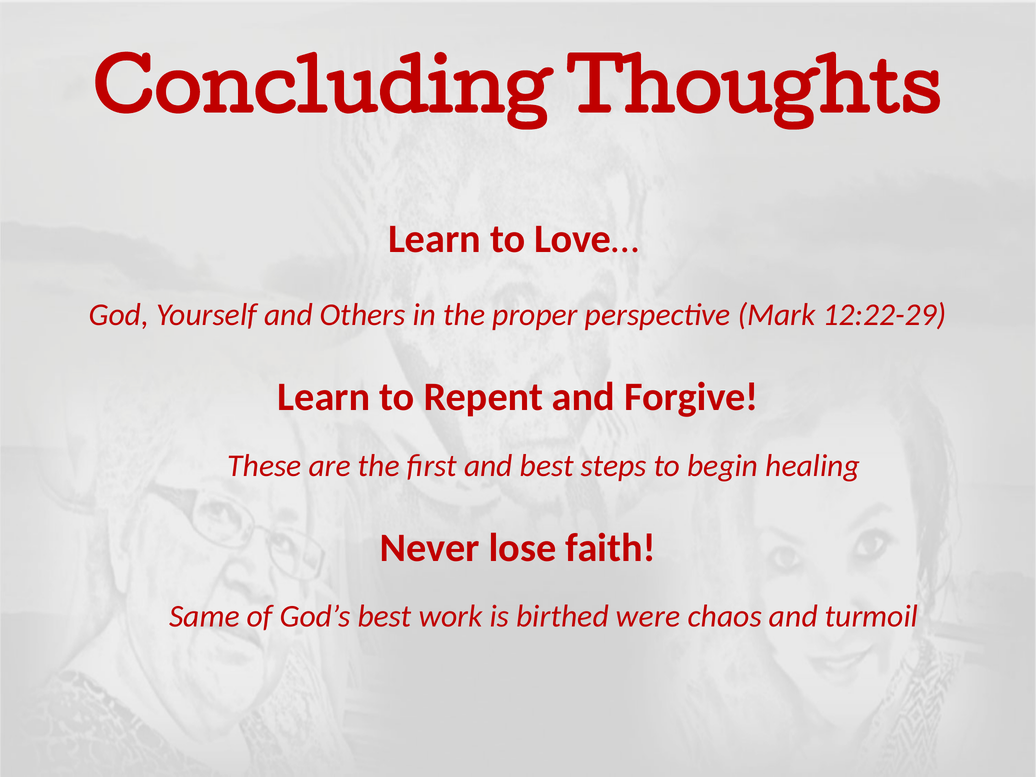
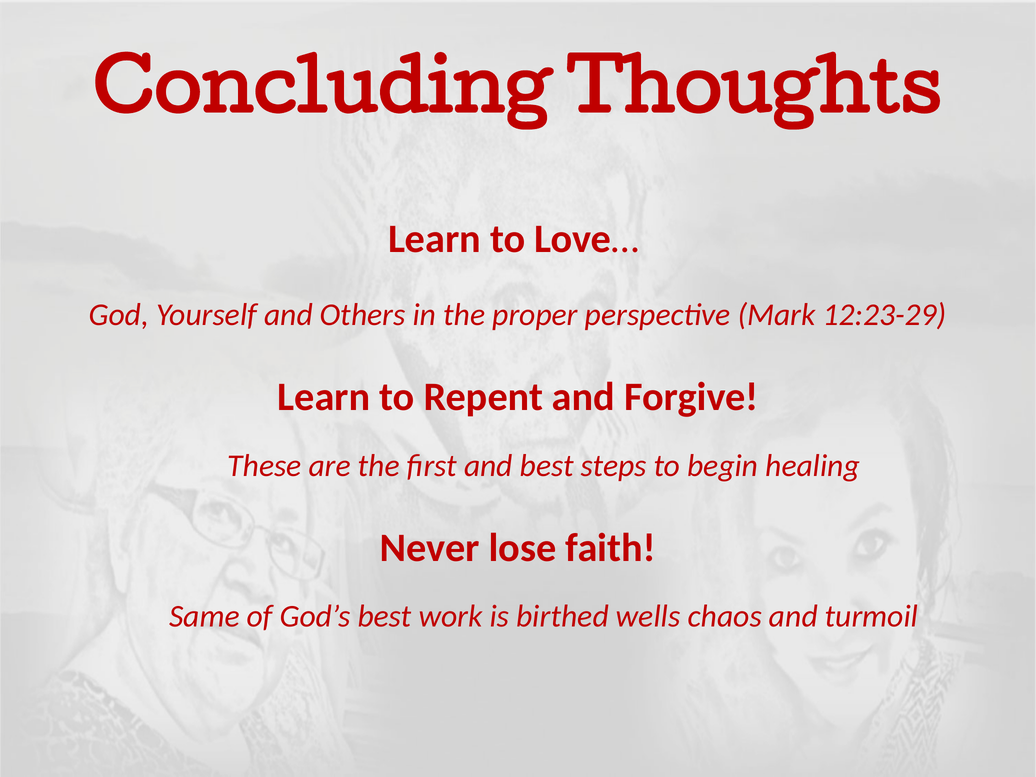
12:22-29: 12:22-29 -> 12:23-29 (885, 315)
were: were -> wells (648, 617)
